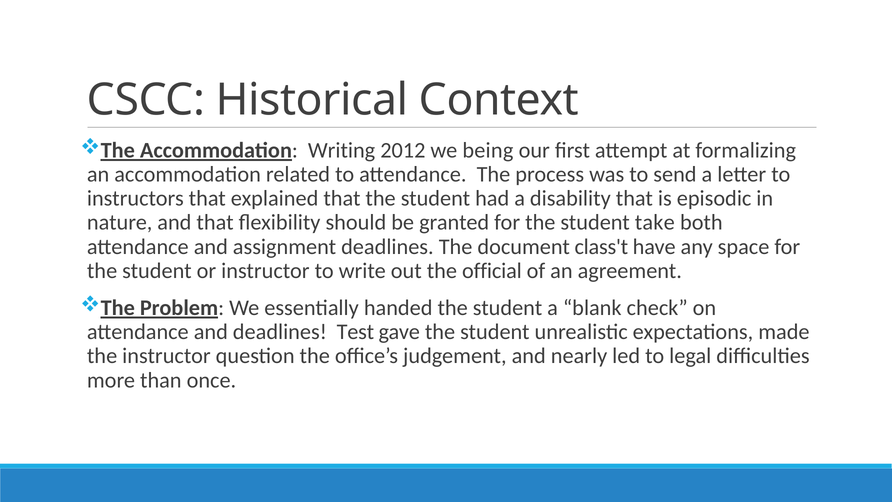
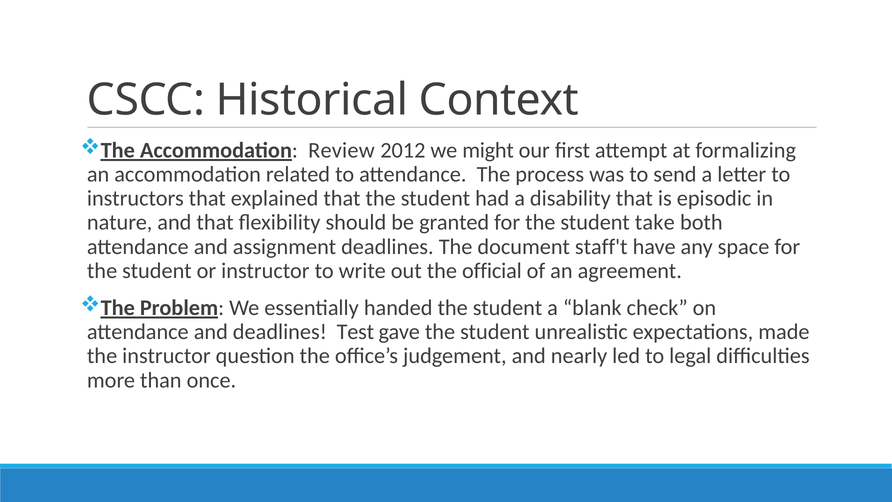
Writing: Writing -> Review (341, 150)
being: being -> might (488, 150)
class't: class't -> staff't (601, 247)
